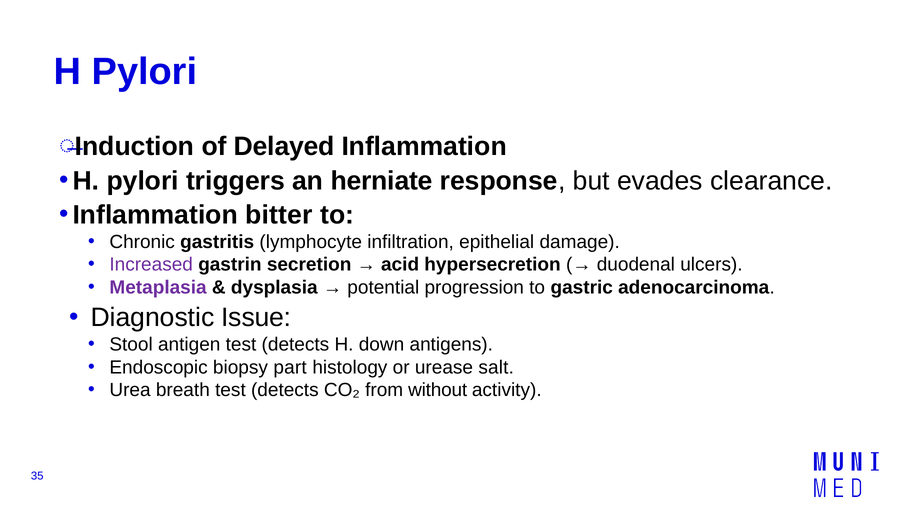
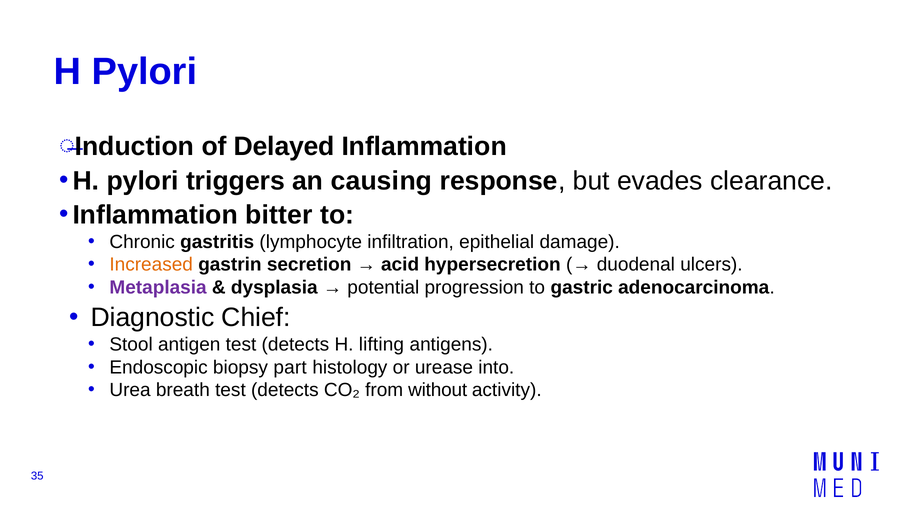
herniate: herniate -> causing (381, 181)
Increased colour: purple -> orange (151, 265)
Issue: Issue -> Chief (256, 318)
down: down -> lifting (381, 345)
salt: salt -> into (496, 367)
